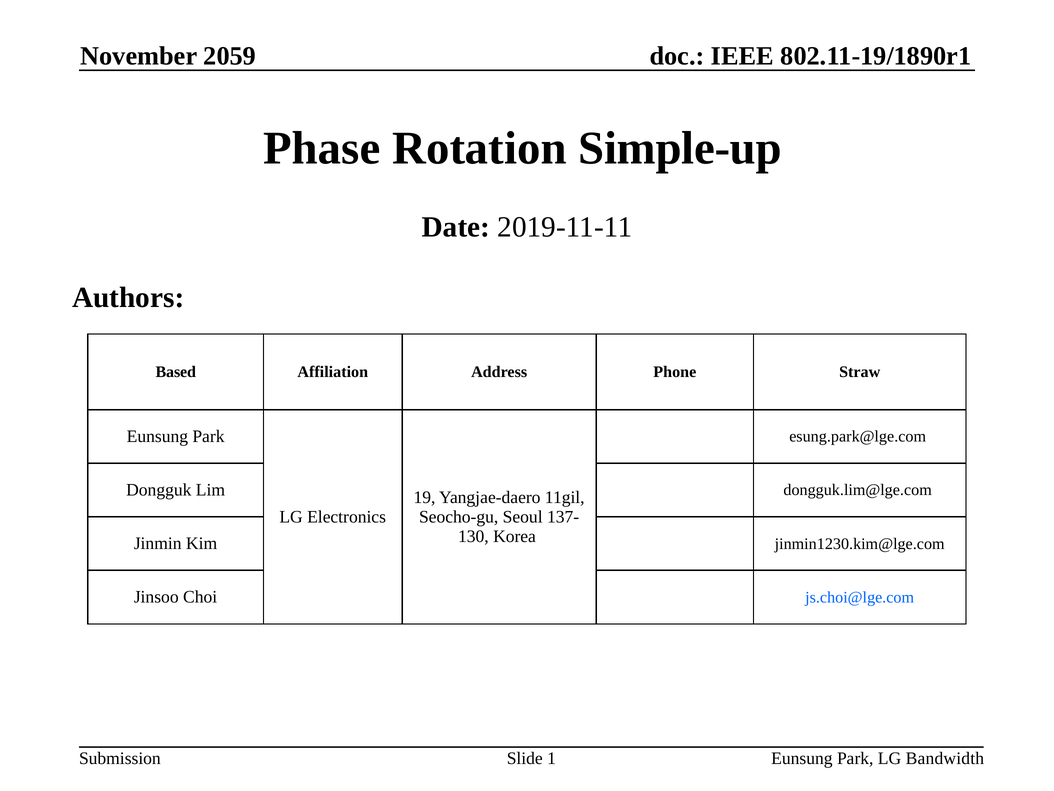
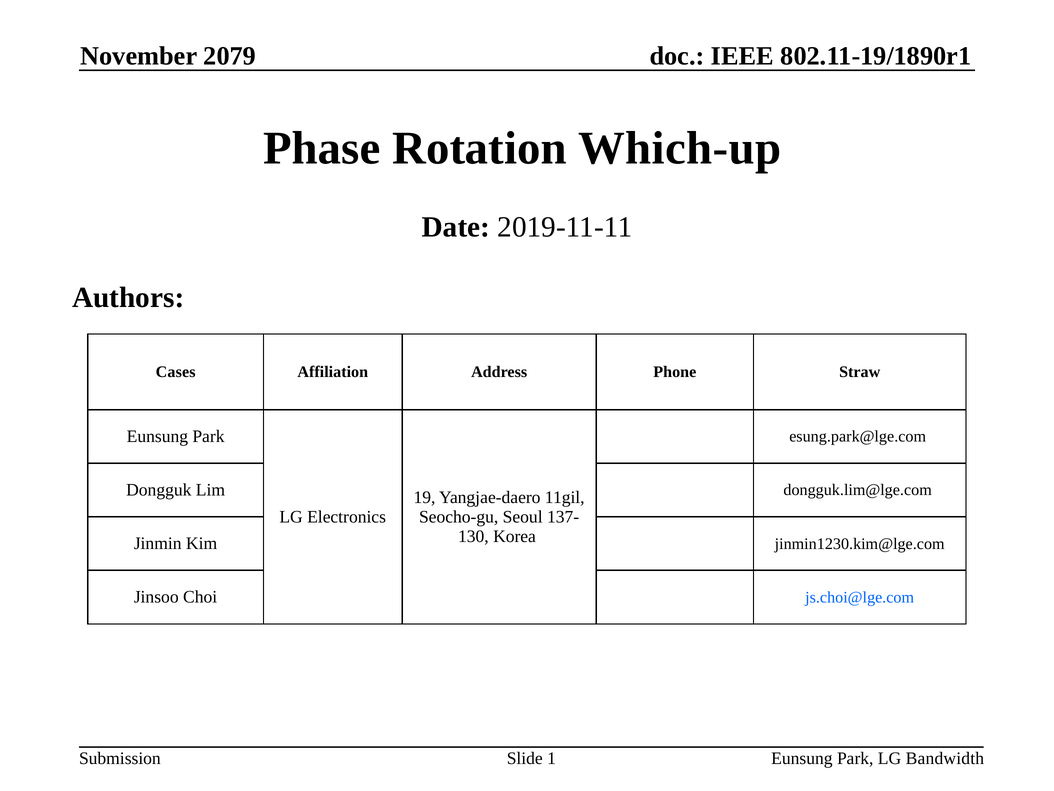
2059: 2059 -> 2079 (230, 56)
Simple-up: Simple-up -> Which-up (680, 148)
Based: Based -> Cases (176, 372)
